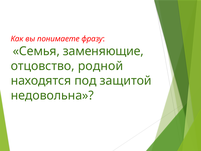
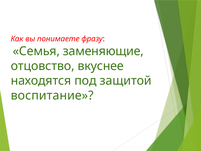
родной: родной -> вкуснее (101, 66)
недовольна: недовольна -> воспитание (52, 95)
